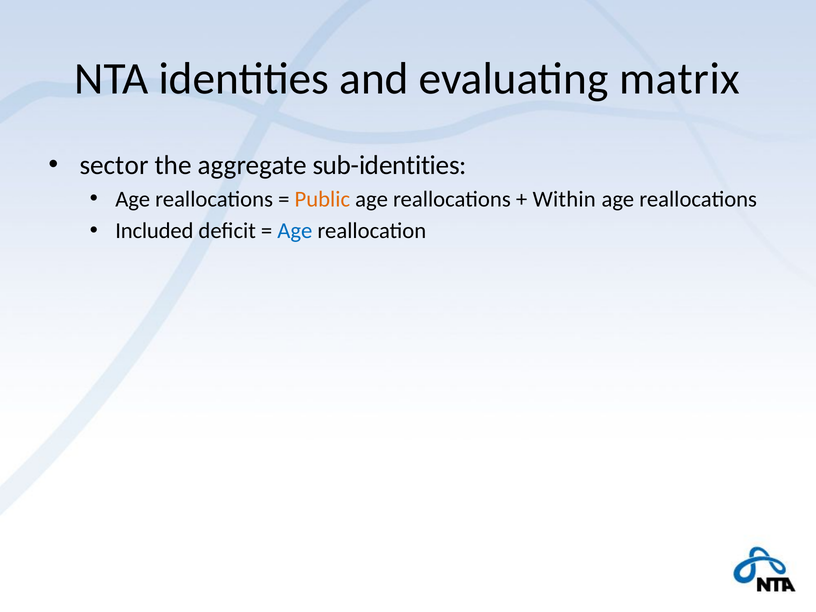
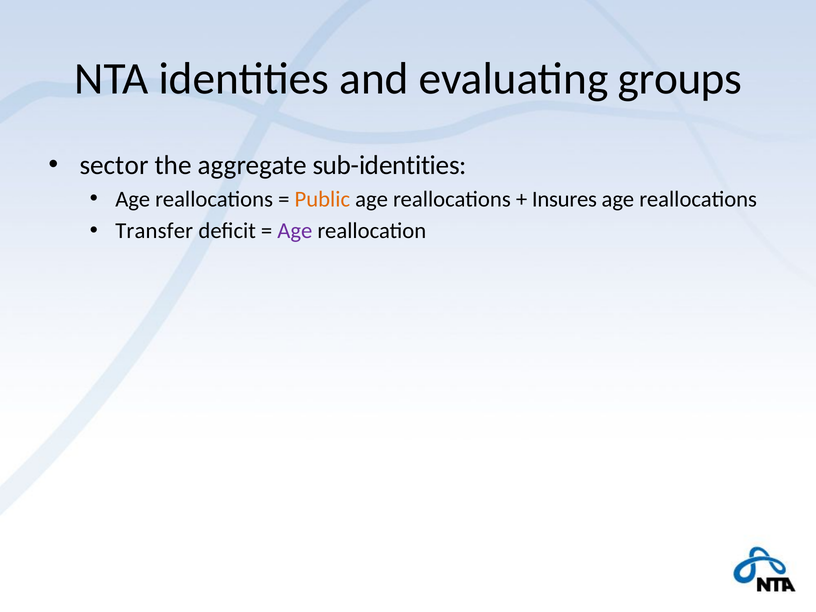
matrix: matrix -> groups (680, 79)
Within: Within -> Insures (564, 199)
Included: Included -> Transfer (154, 231)
Age colour: blue -> purple (295, 231)
